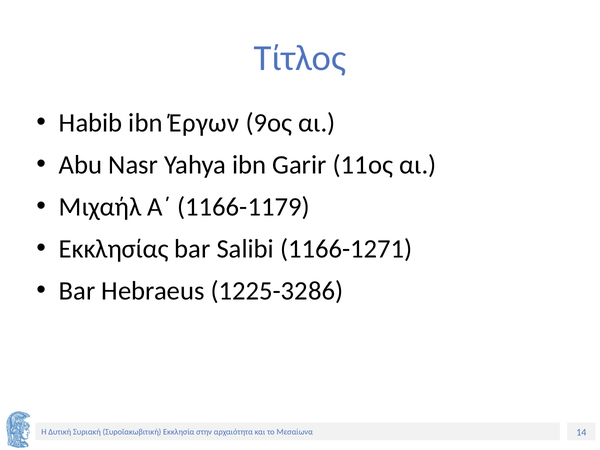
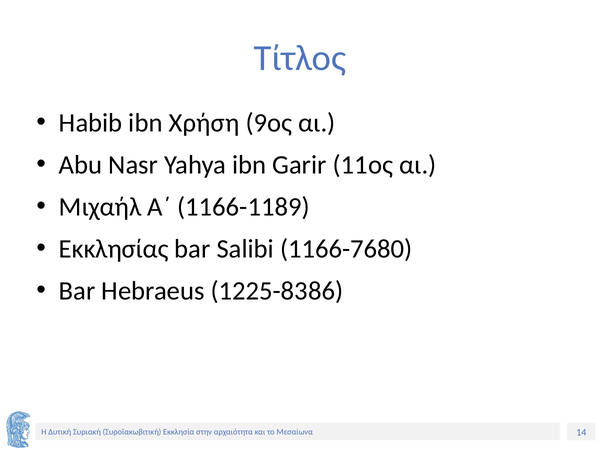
Έργων: Έργων -> Χρήση (204, 123)
1166-1179: 1166-1179 -> 1166-1189 (243, 207)
1166-1271: 1166-1271 -> 1166-7680 (346, 249)
1225-3286: 1225-3286 -> 1225-8386 (277, 291)
